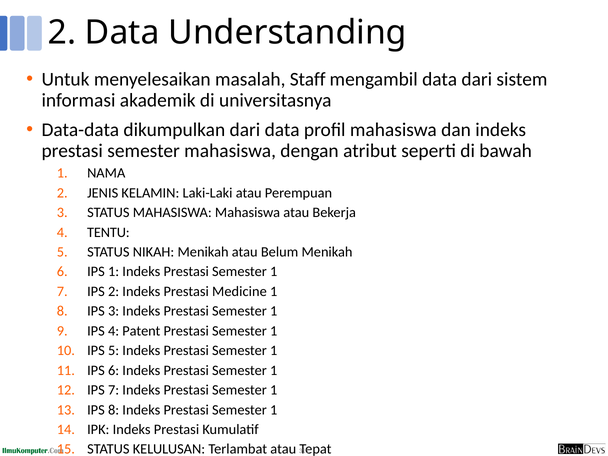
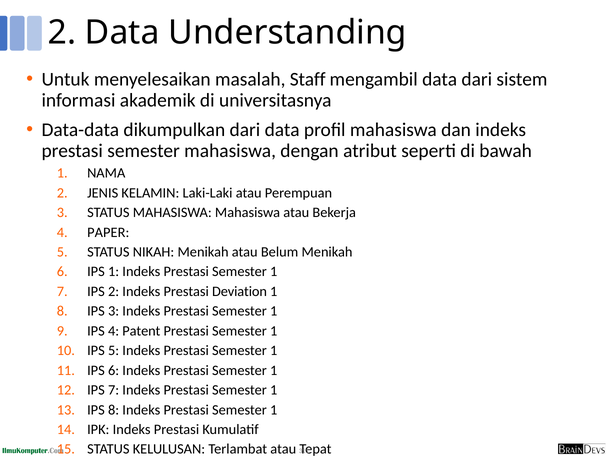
TENTU: TENTU -> PAPER (108, 232)
Medicine: Medicine -> Deviation (240, 291)
